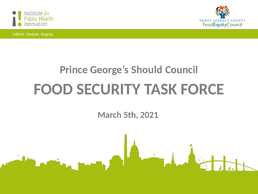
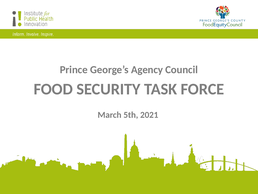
Should: Should -> Agency (147, 70)
